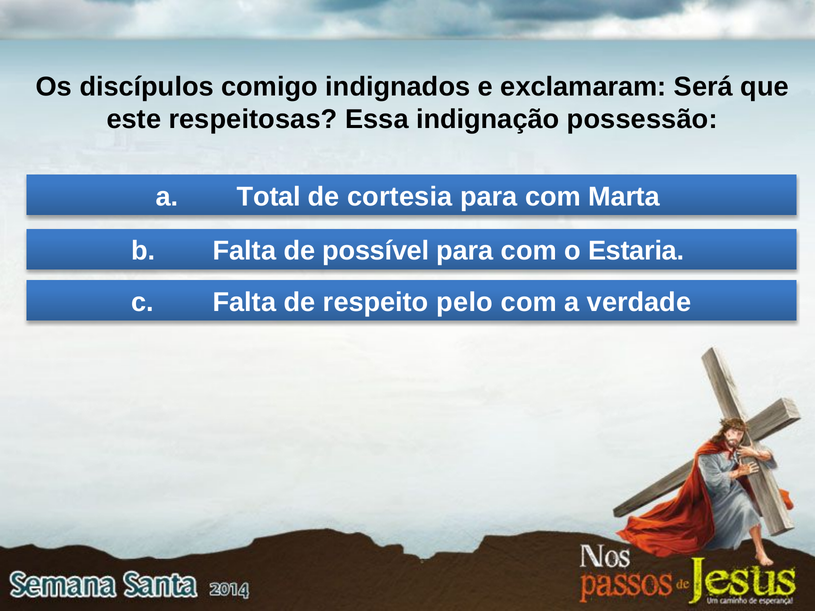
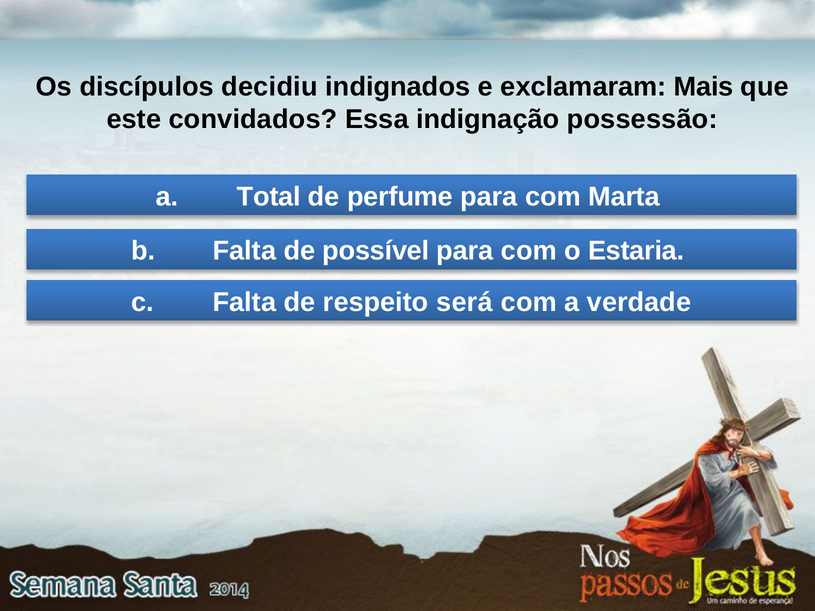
comigo: comigo -> decidiu (269, 87)
Será: Será -> Mais (704, 87)
respeitosas: respeitosas -> convidados (253, 119)
cortesia: cortesia -> perfume (400, 197)
pelo: pelo -> será (465, 302)
